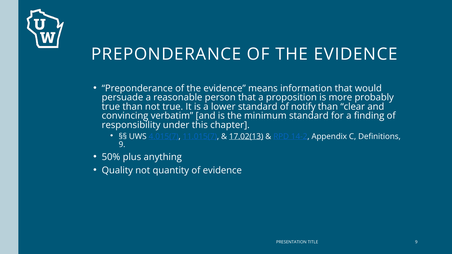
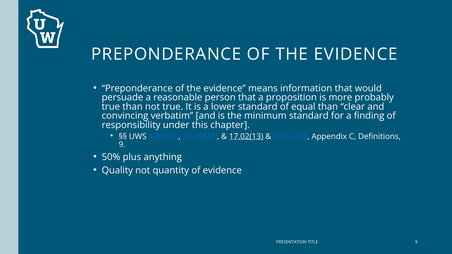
notify: notify -> equal (303, 107)
